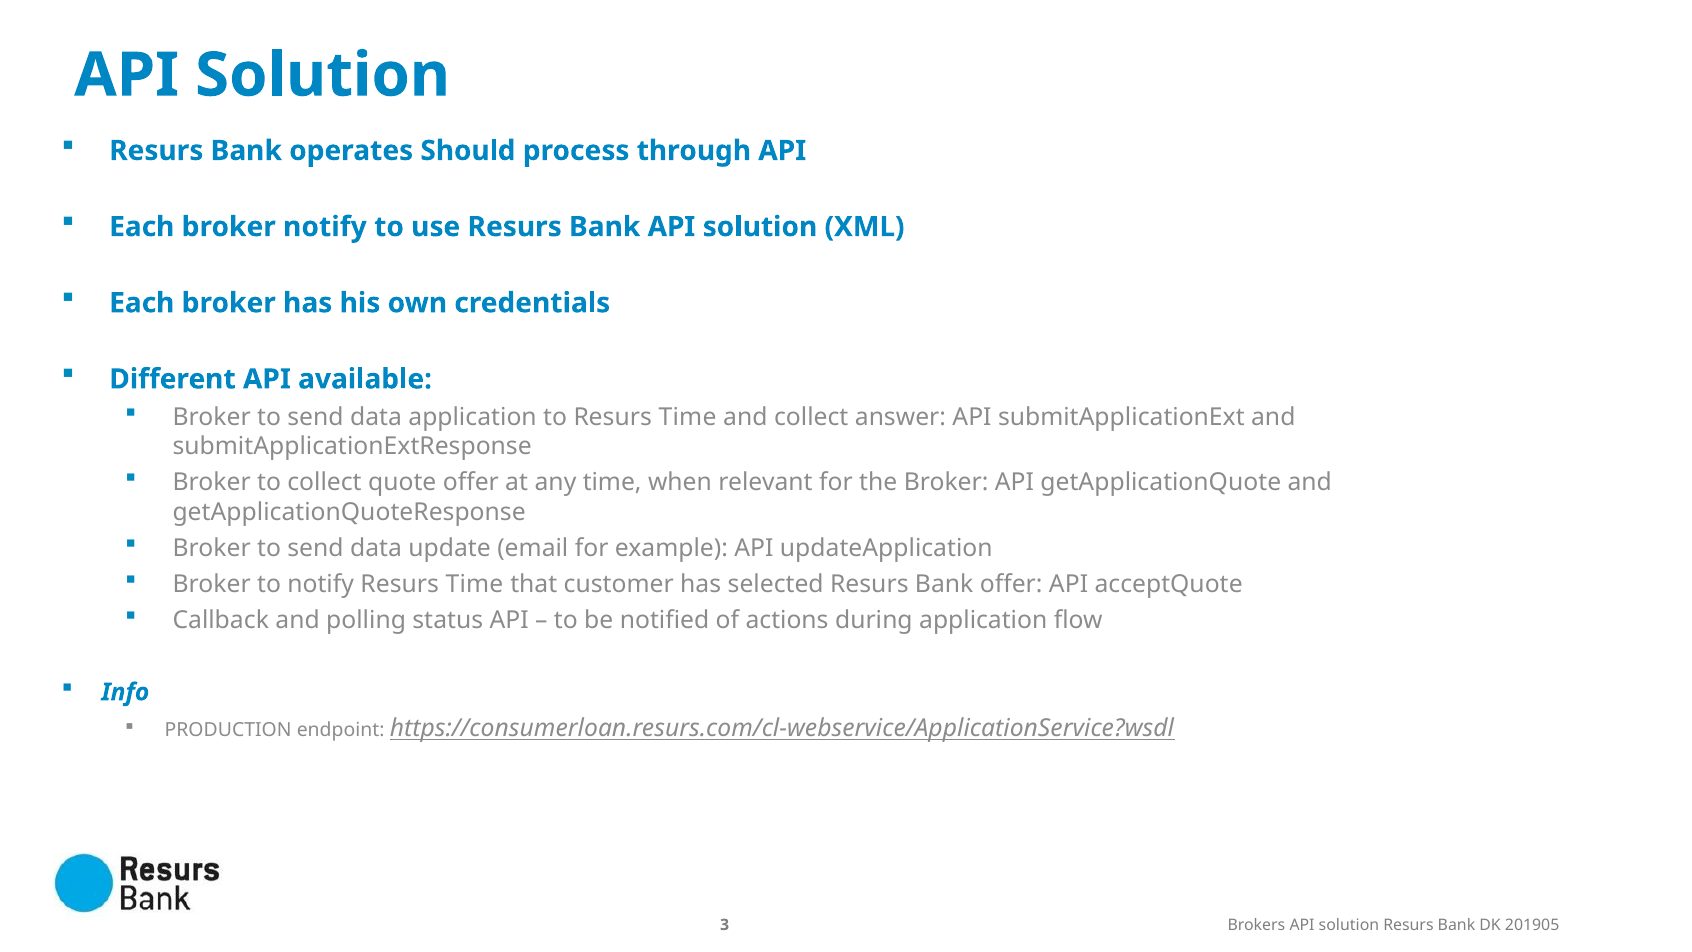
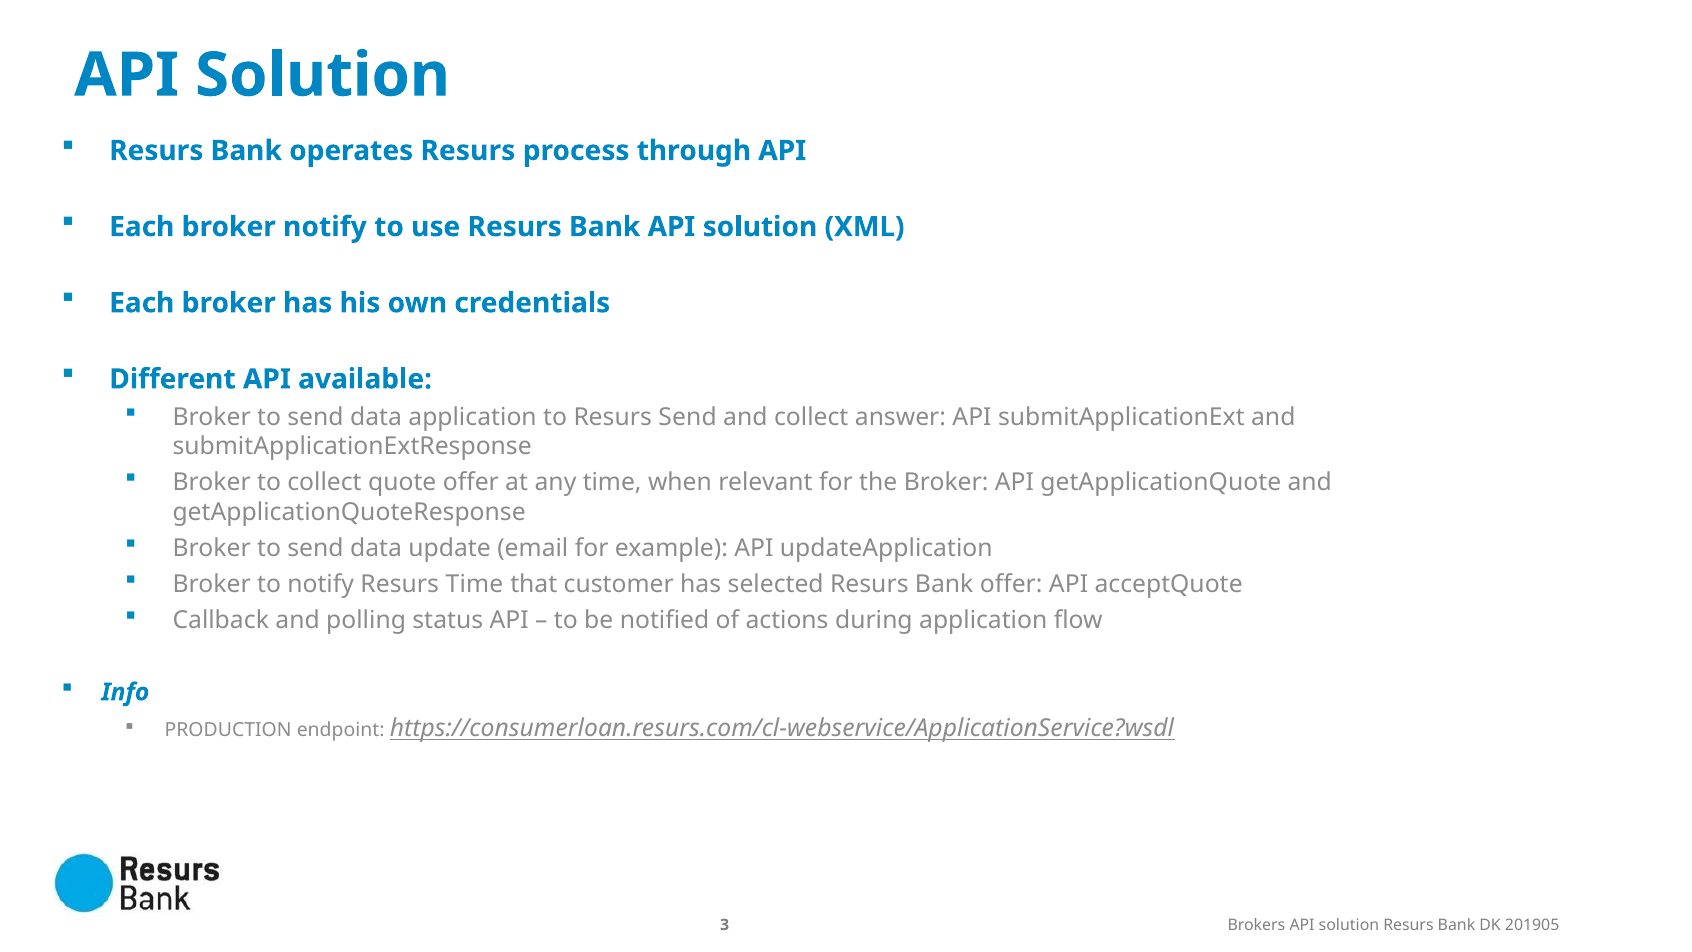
operates Should: Should -> Resurs (468, 151)
to Resurs Time: Time -> Send (688, 417)
